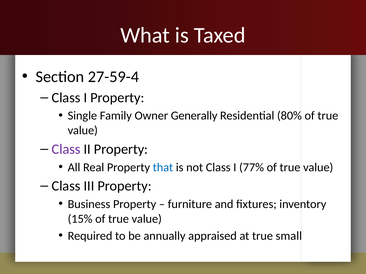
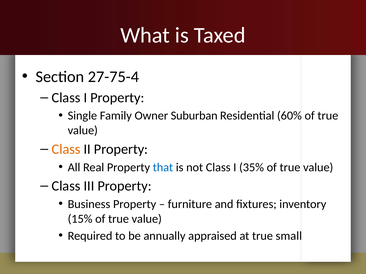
27-59-4: 27-59-4 -> 27-75-4 (114, 77)
Generally: Generally -> Suburban (194, 116)
80%: 80% -> 60% (289, 116)
Class colour: purple -> orange (66, 149)
77%: 77% -> 35% (252, 168)
